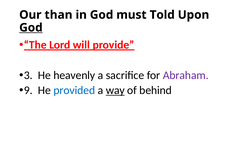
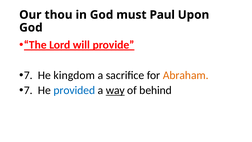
than: than -> thou (59, 15)
Told: Told -> Paul (162, 15)
God underline: present -> none (31, 28)
3: 3 -> 7 (28, 75)
heavenly: heavenly -> kingdom (74, 75)
Abraham colour: purple -> orange (186, 75)
9: 9 -> 7 (28, 90)
